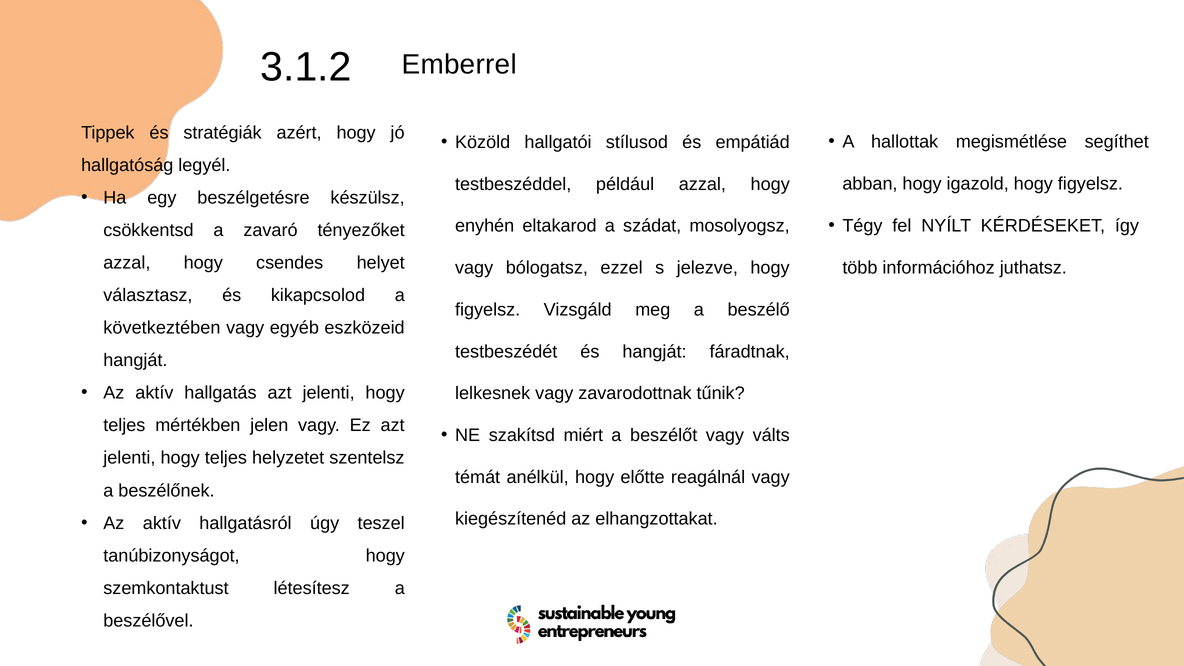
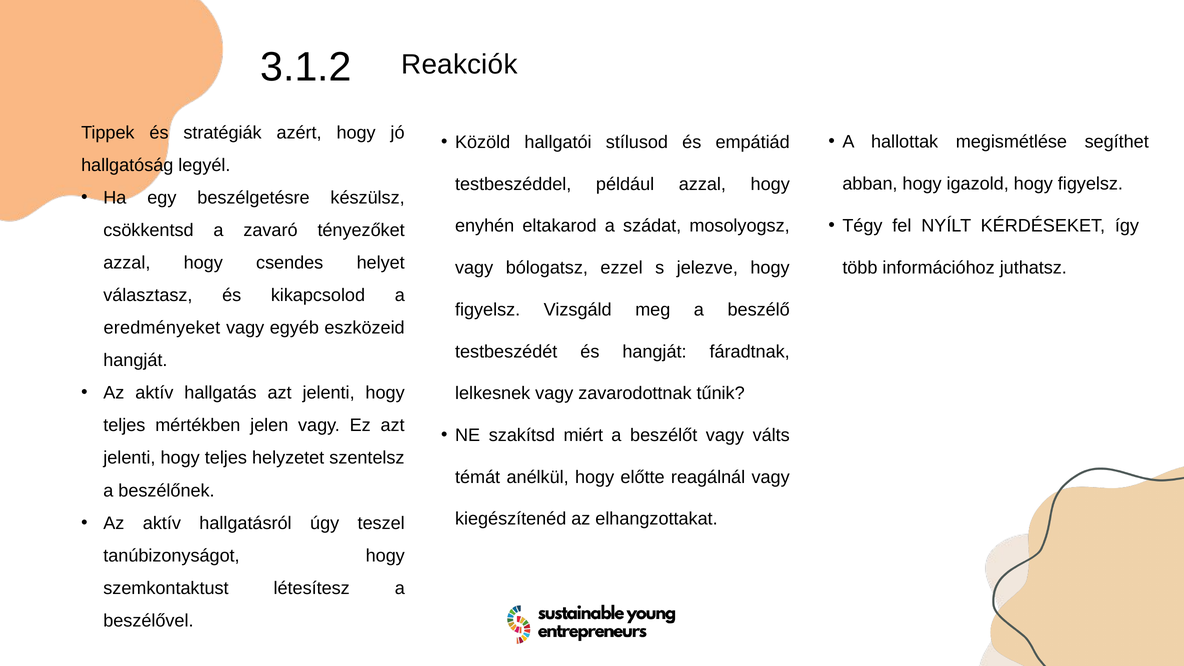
Emberrel: Emberrel -> Reakciók (459, 64)
következtében: következtében -> eredményeket (162, 328)
